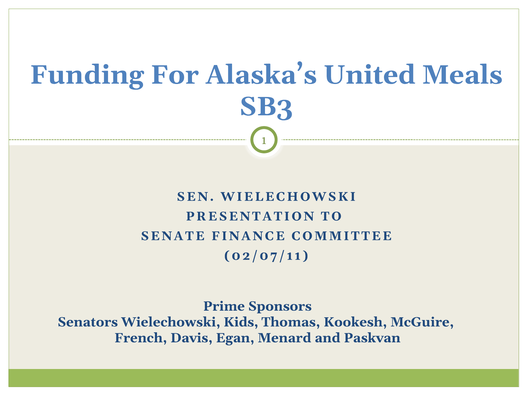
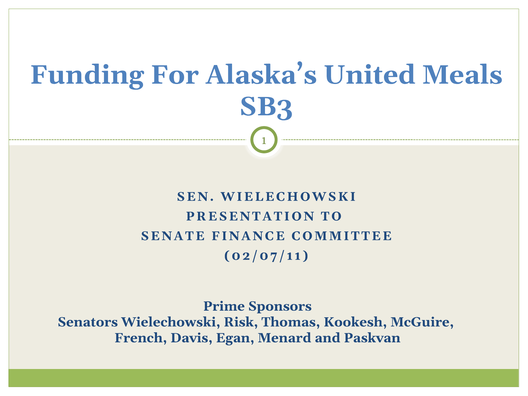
Kids: Kids -> Risk (241, 322)
